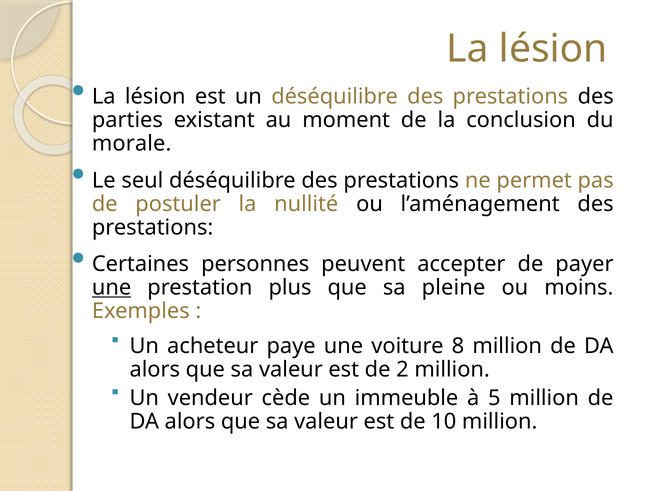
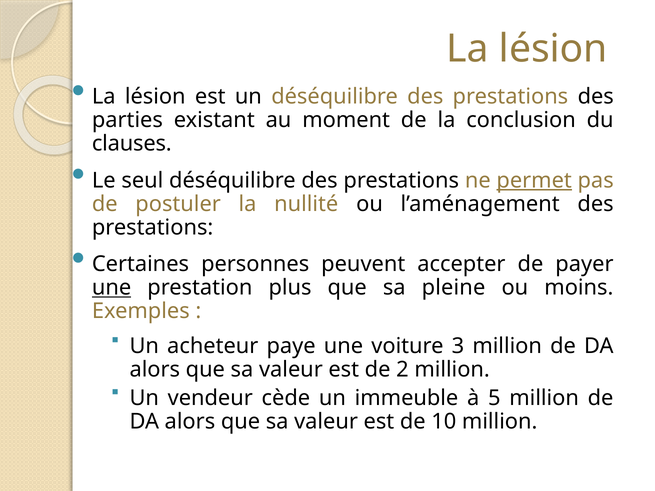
morale: morale -> clauses (132, 144)
permet underline: none -> present (534, 180)
8: 8 -> 3 (458, 346)
